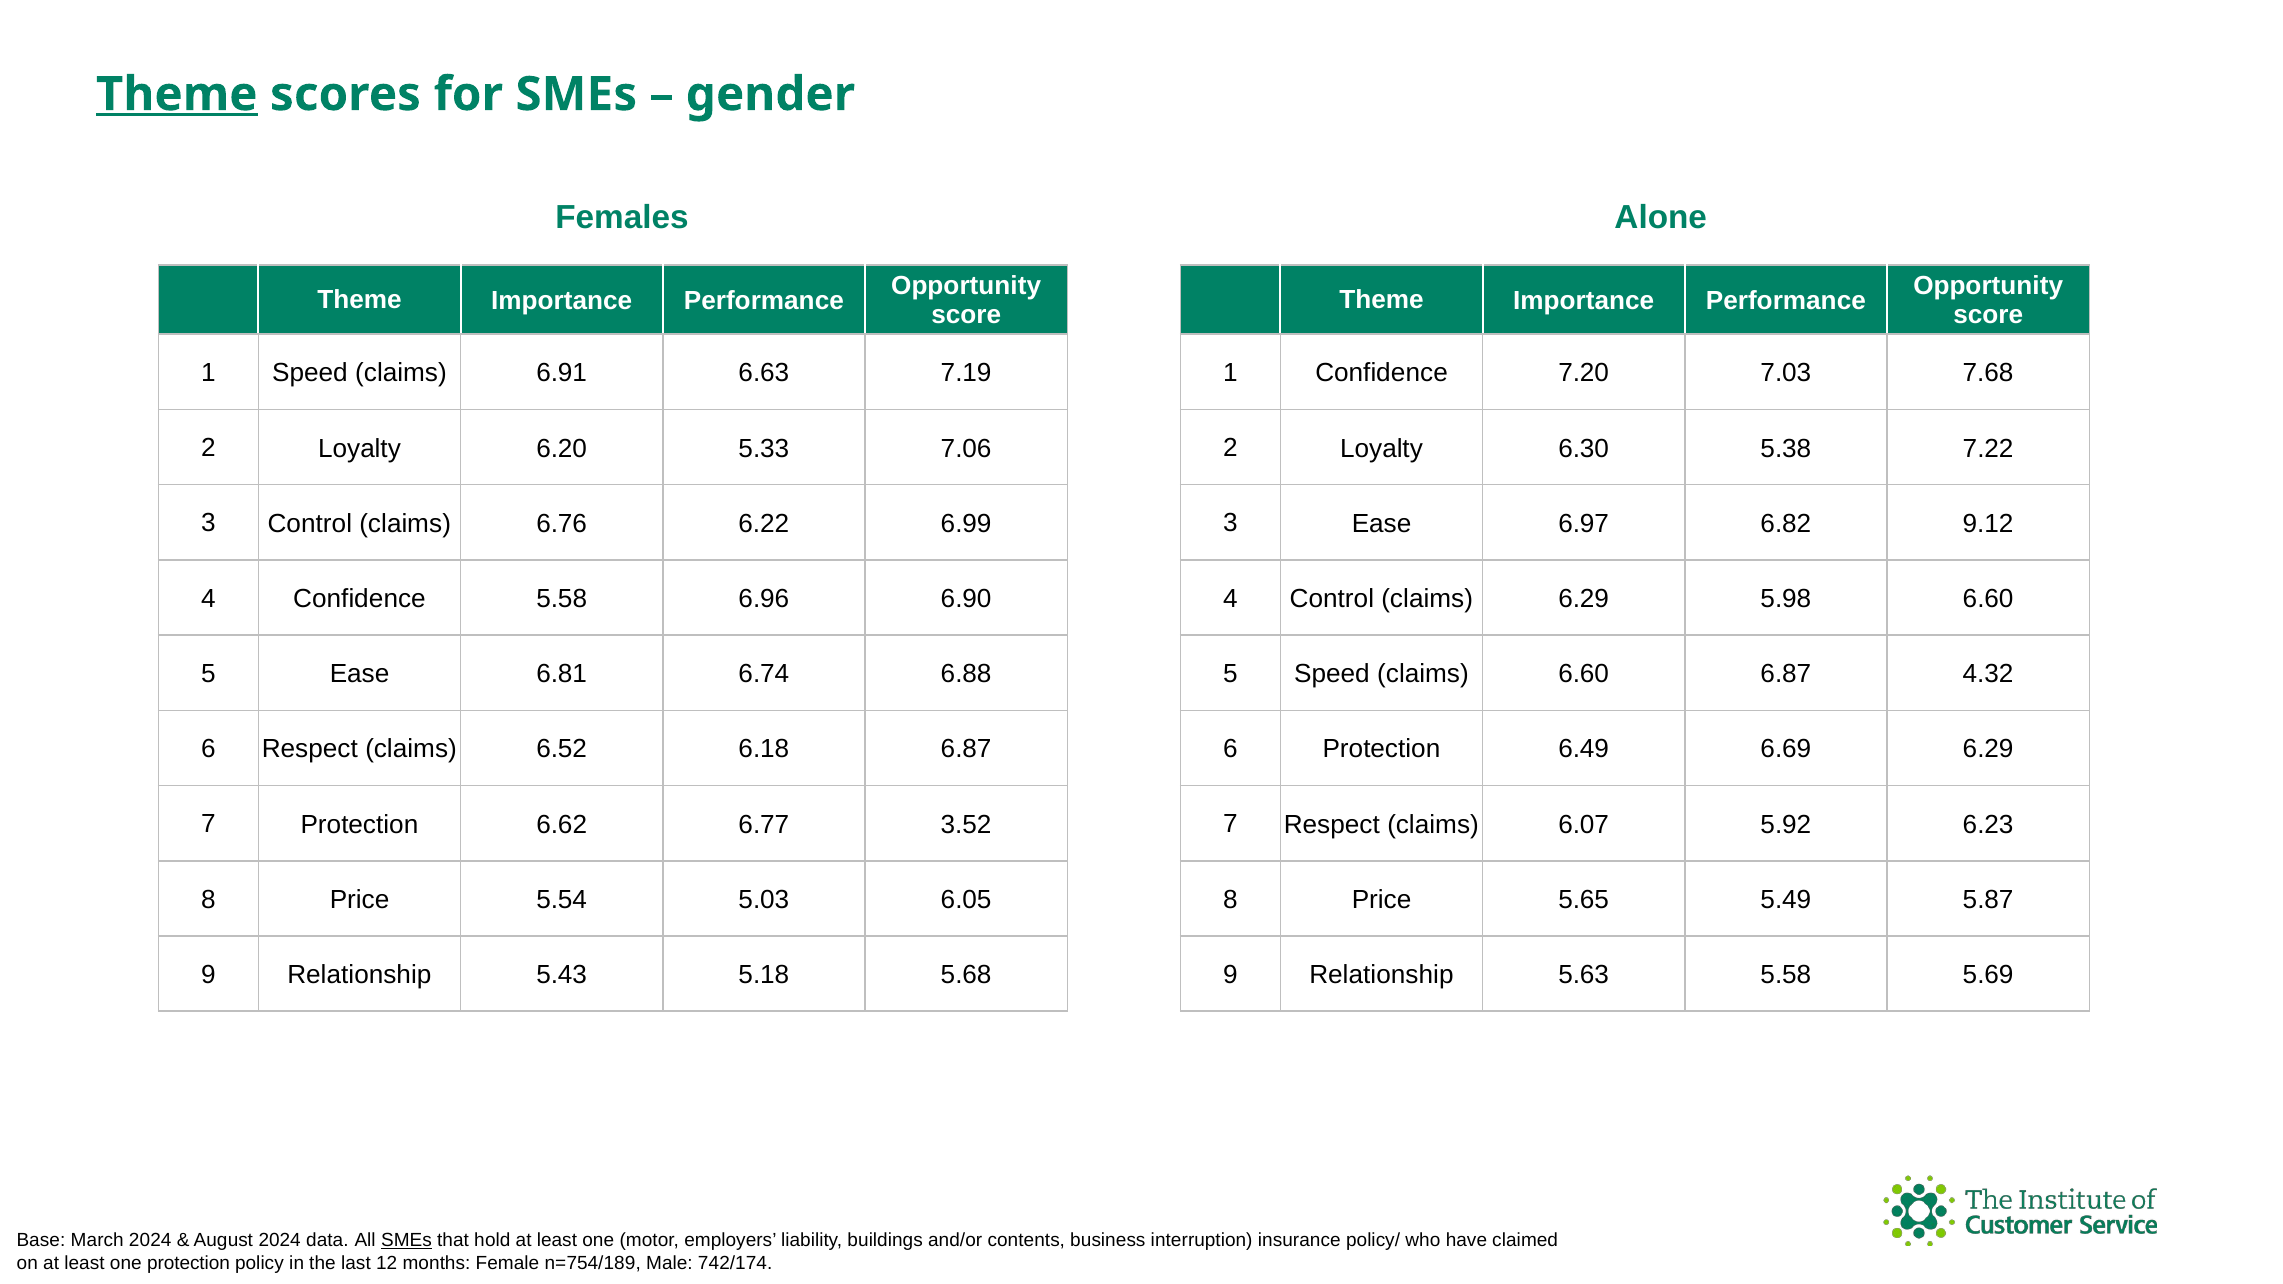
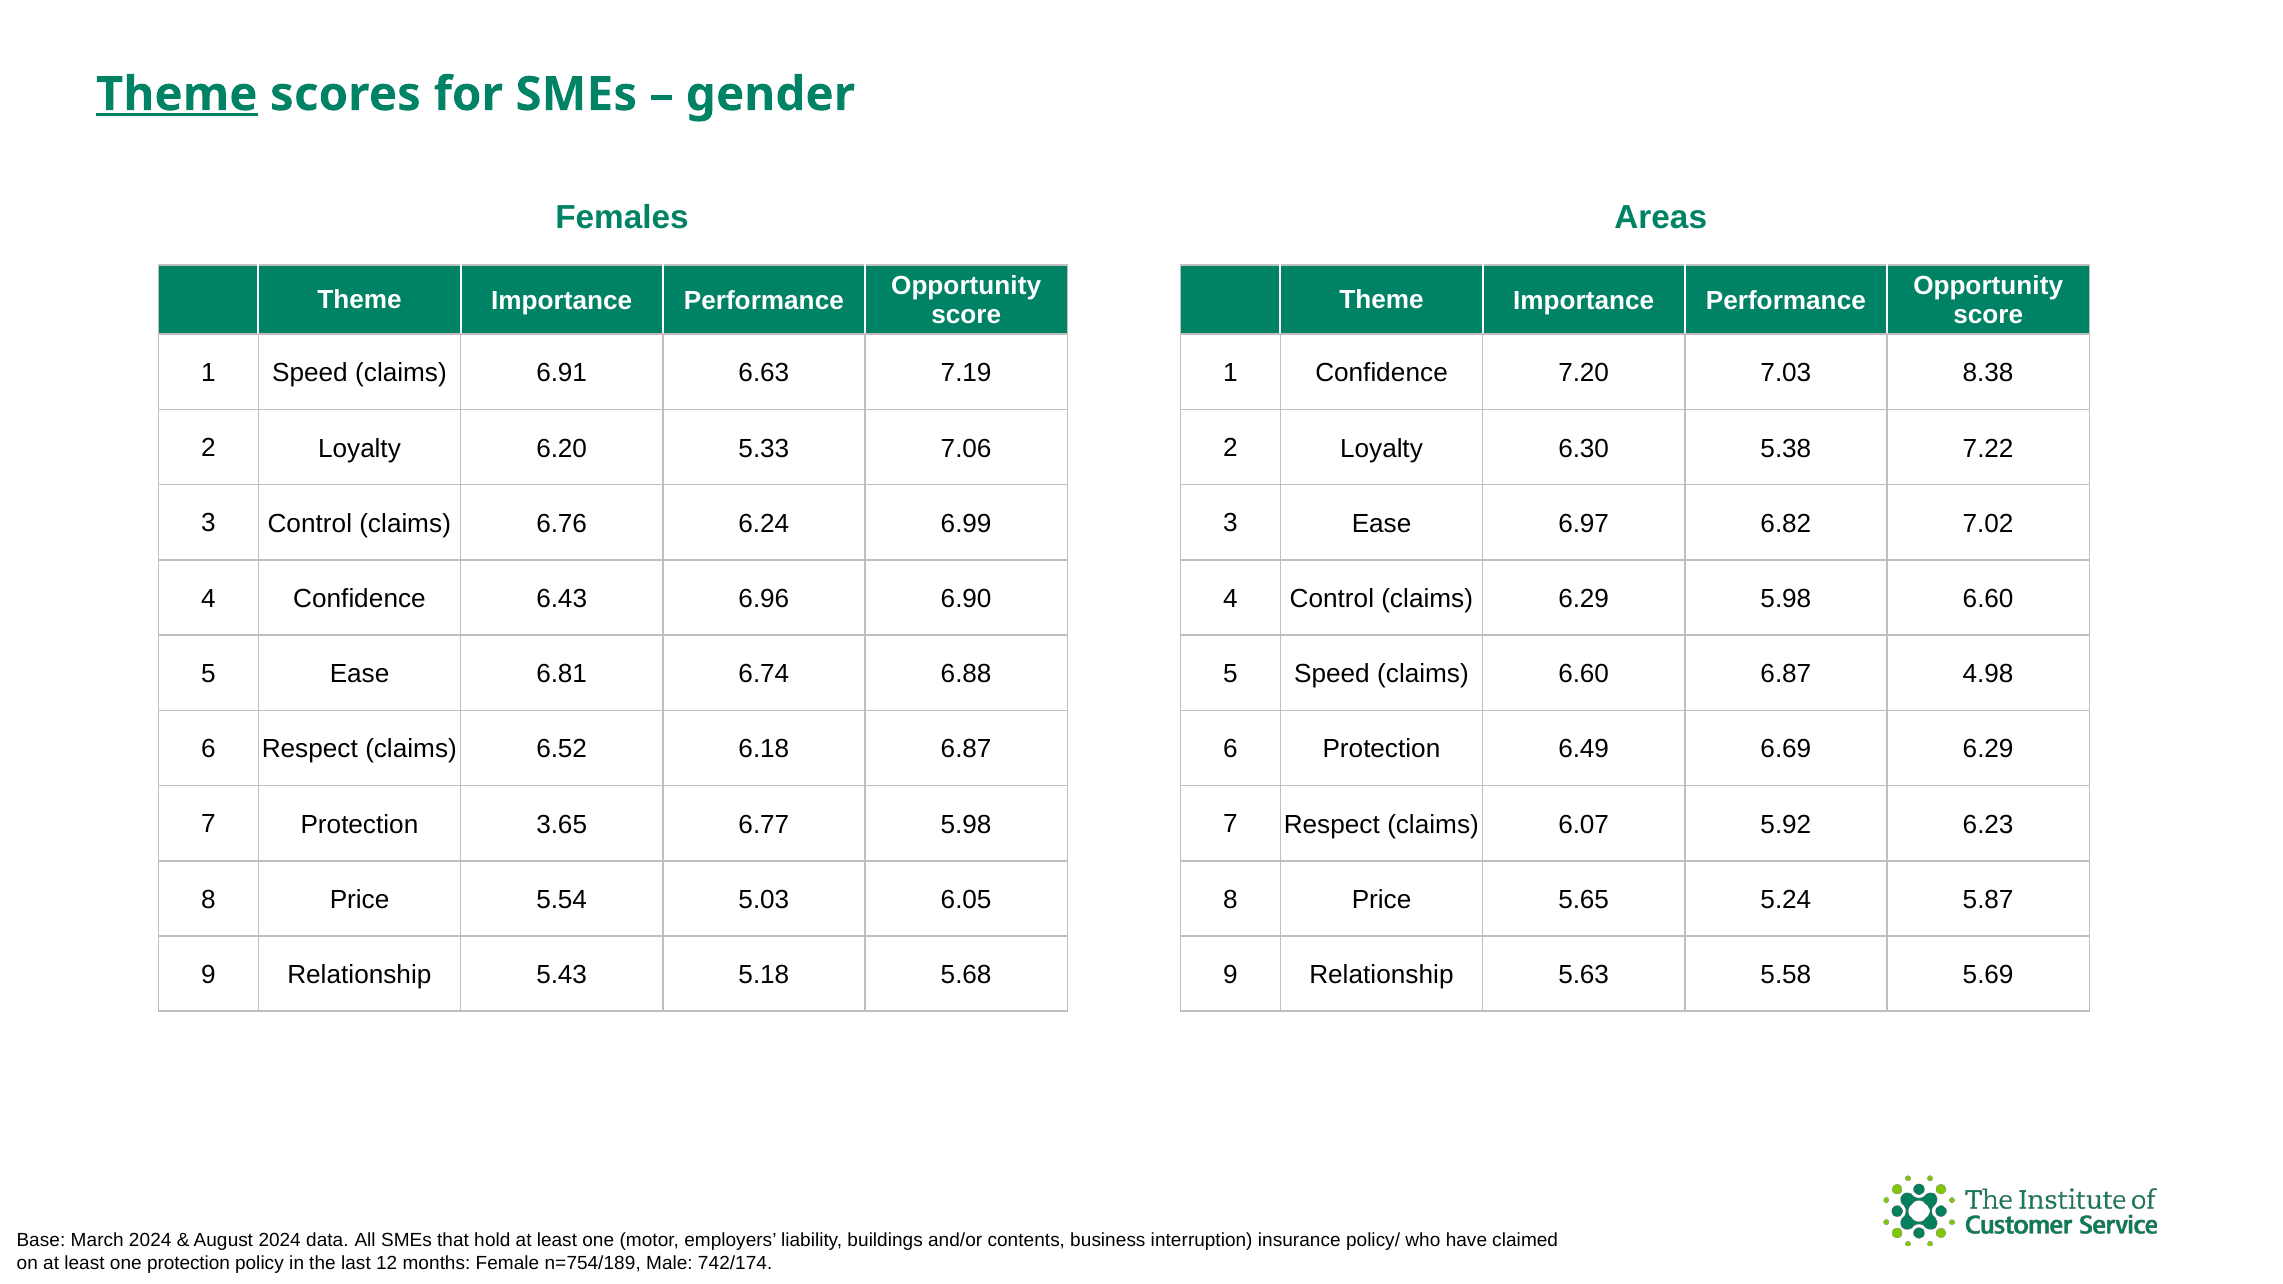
Alone: Alone -> Areas (1661, 217)
7.68: 7.68 -> 8.38 (1988, 373)
6.22: 6.22 -> 6.24 (764, 524)
9.12: 9.12 -> 7.02 (1988, 524)
Confidence 5.58: 5.58 -> 6.43 (562, 599)
4.32: 4.32 -> 4.98 (1988, 674)
6.62: 6.62 -> 3.65 (562, 825)
6.77 3.52: 3.52 -> 5.98 (966, 825)
5.49: 5.49 -> 5.24 (1786, 900)
SMEs underline: present -> none (406, 1240)
